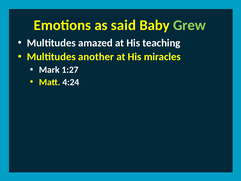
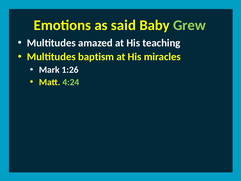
another: another -> baptism (96, 57)
1:27: 1:27 -> 1:26 (70, 70)
4:24 colour: white -> light green (71, 82)
